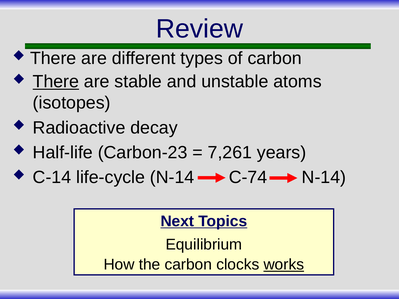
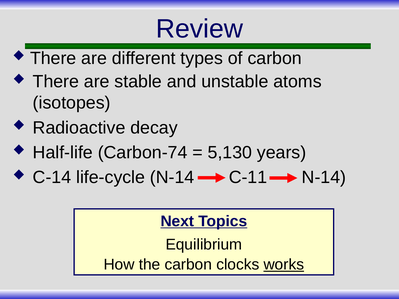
There underline: present -> none (56, 82)
Carbon-23: Carbon-23 -> Carbon-74 (143, 153)
7,261: 7,261 -> 5,130 (230, 153)
C-74: C-74 -> C-11 (248, 177)
